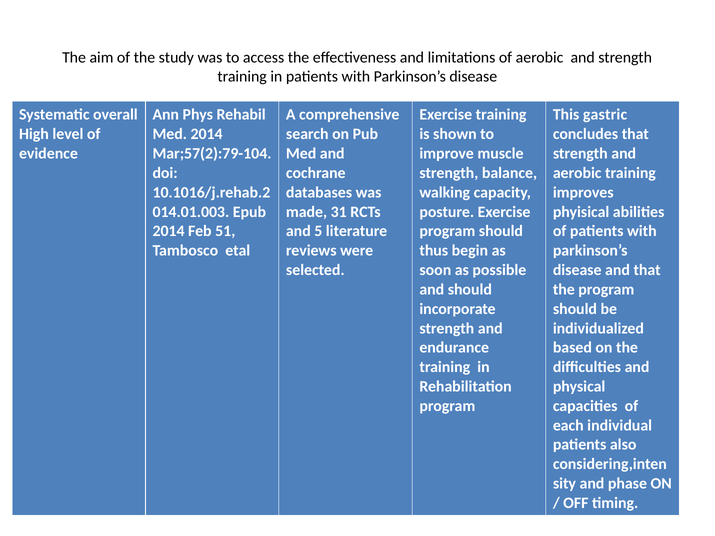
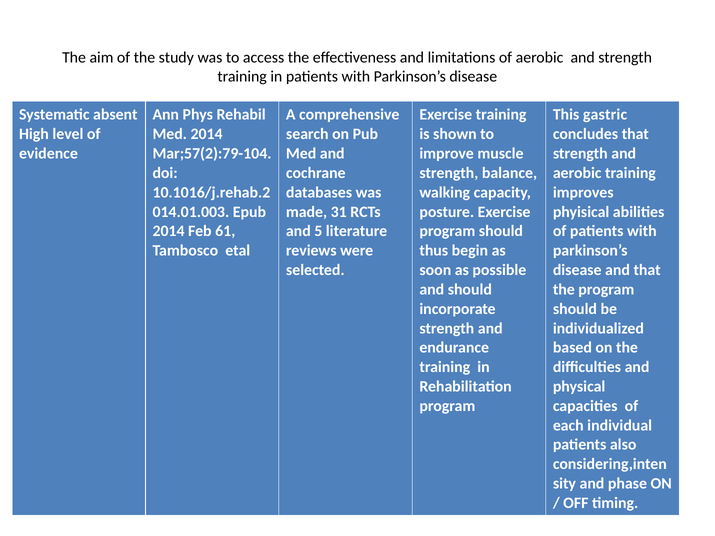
overall: overall -> absent (115, 115)
51: 51 -> 61 (225, 231)
